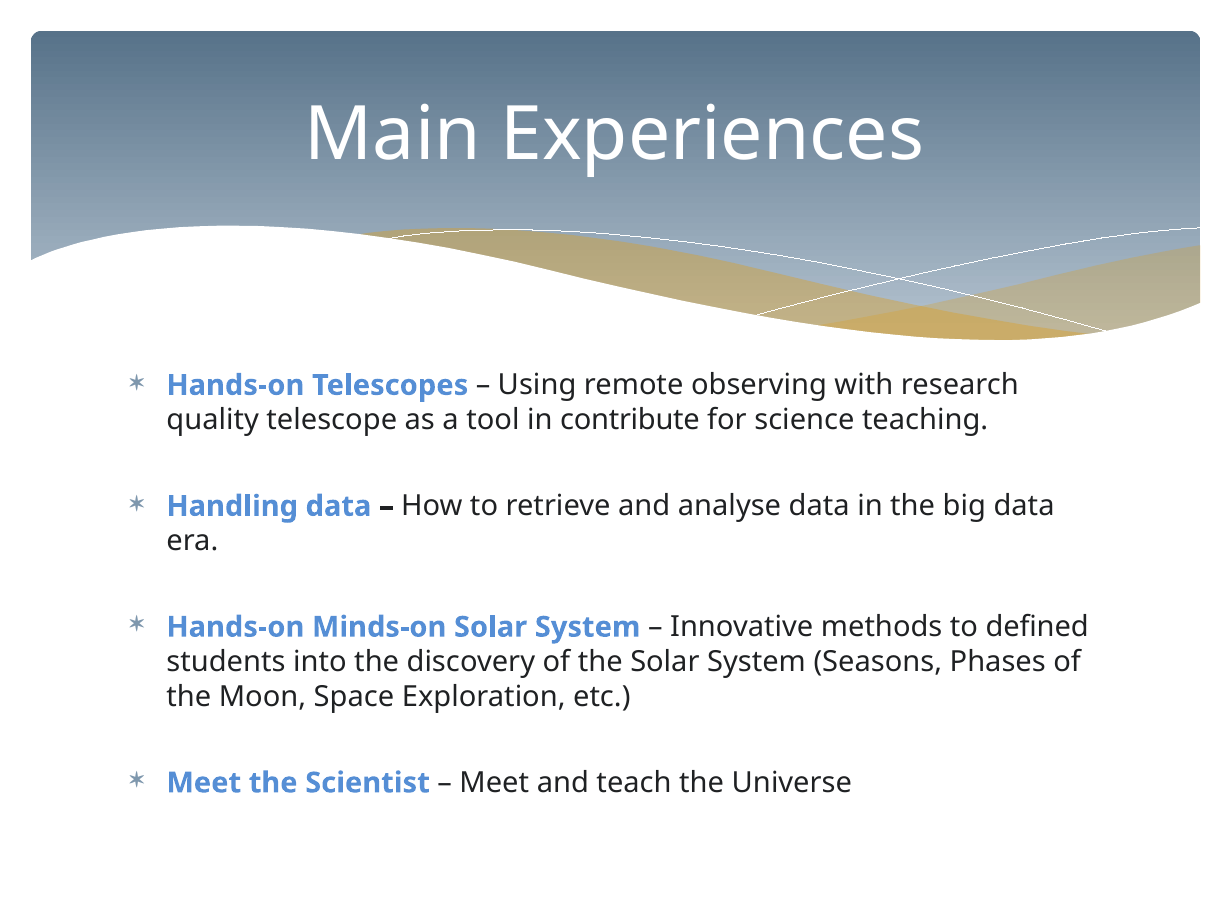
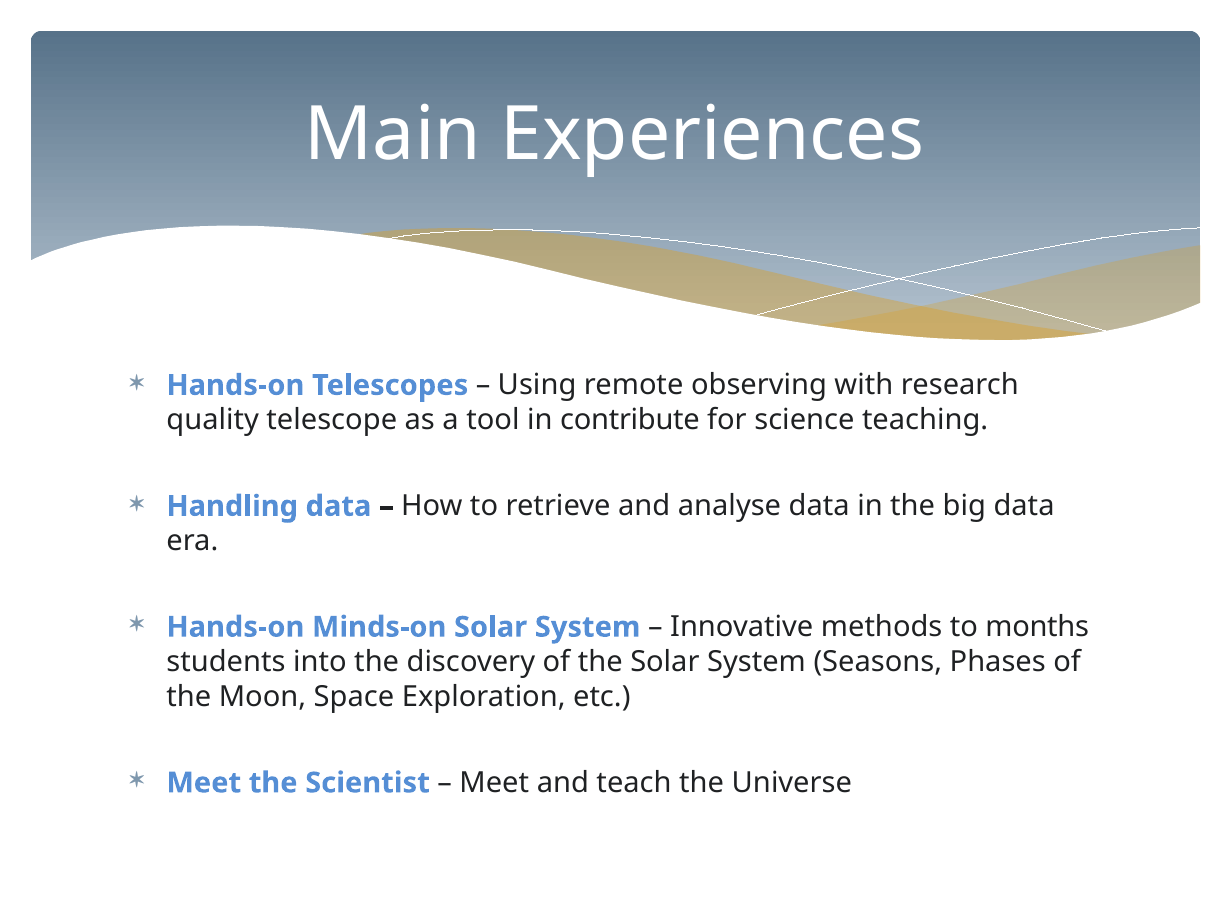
defined: defined -> months (1037, 627)
